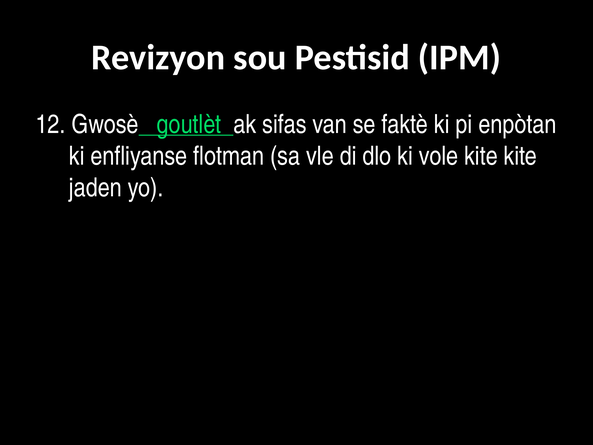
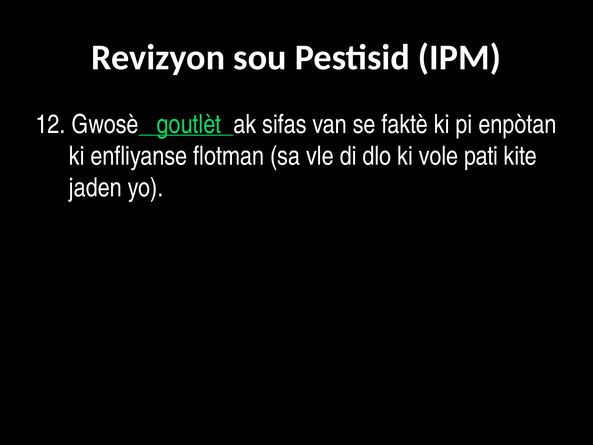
vole kite: kite -> pati (481, 156)
